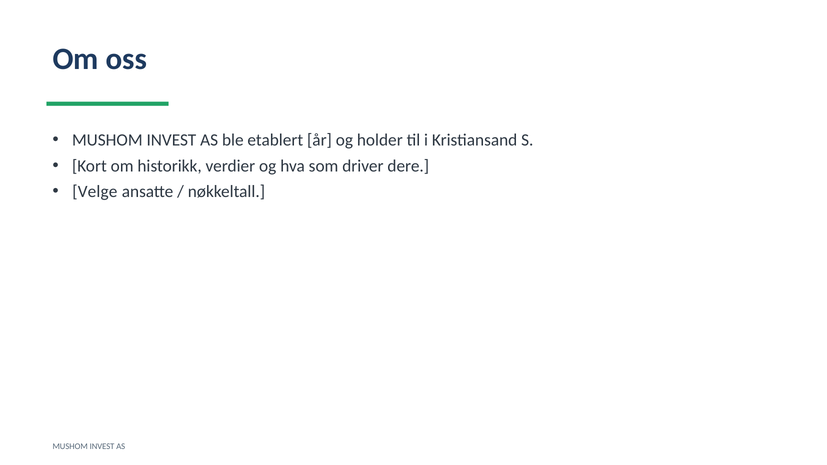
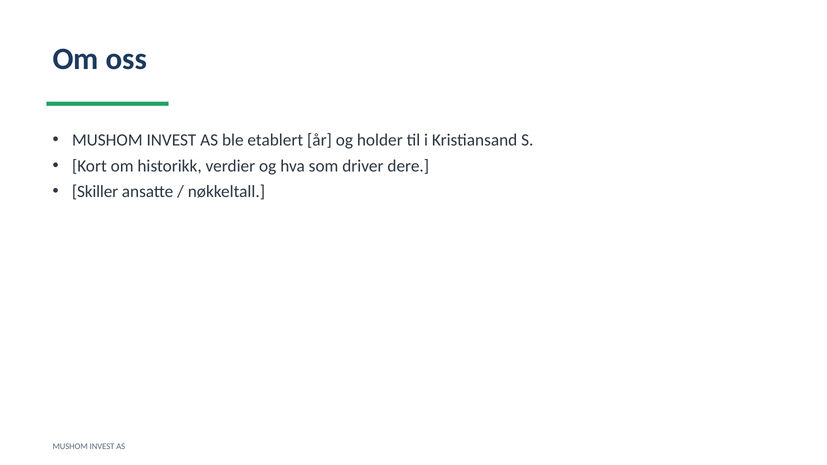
Velge: Velge -> Skiller (95, 192)
